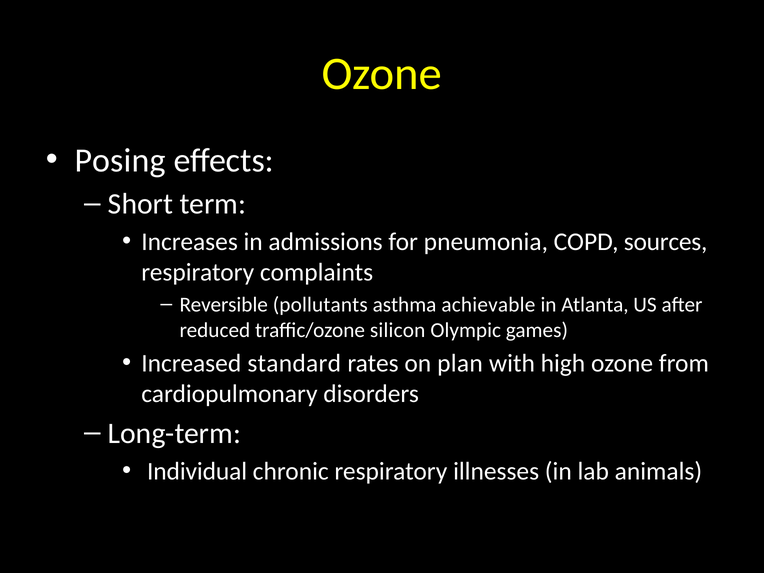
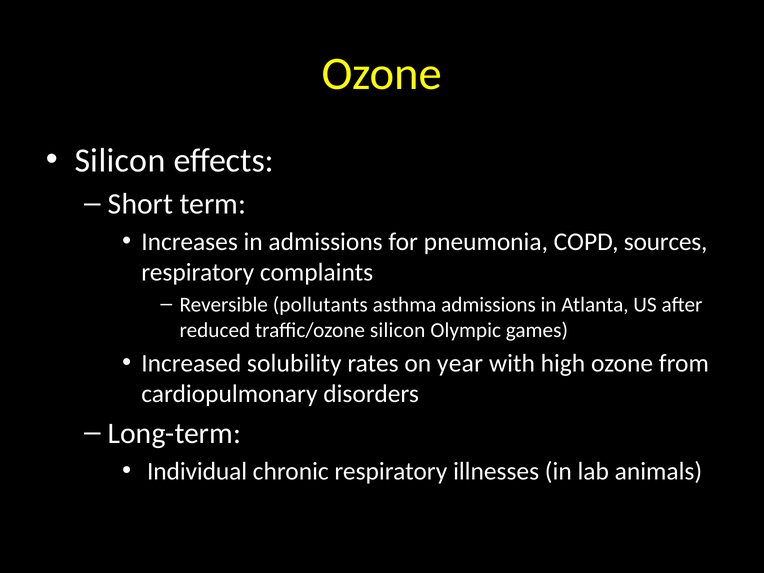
Posing: Posing -> Silicon (120, 160)
asthma achievable: achievable -> admissions (489, 305)
standard: standard -> solubility (294, 363)
plan: plan -> year (460, 363)
